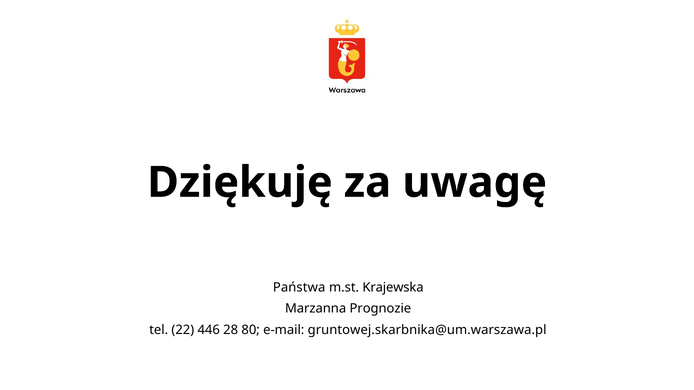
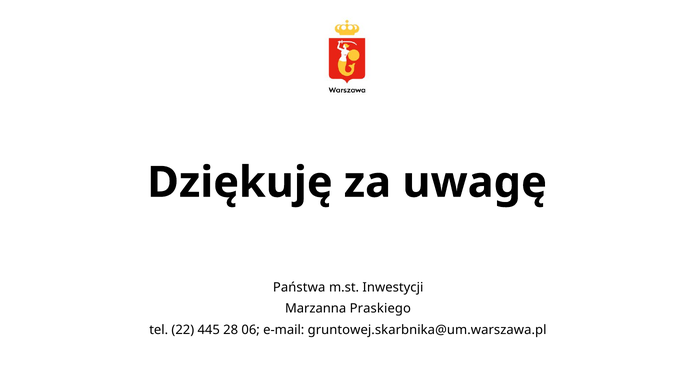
Krajewska: Krajewska -> Inwestycji (393, 288)
Prognozie: Prognozie -> Praskiego (380, 309)
446: 446 -> 445 (209, 330)
80: 80 -> 06 (251, 330)
